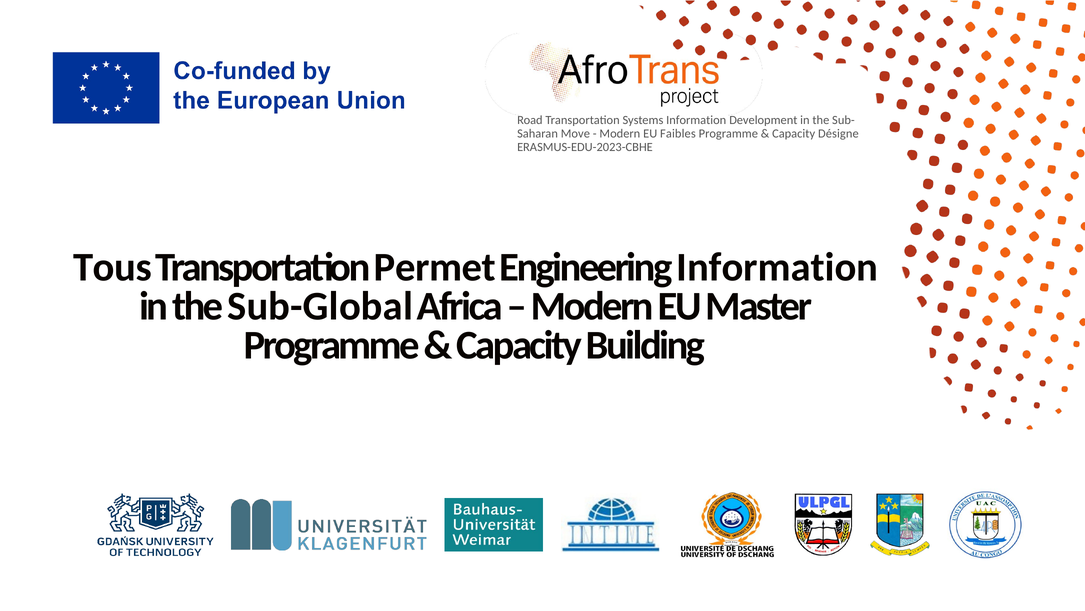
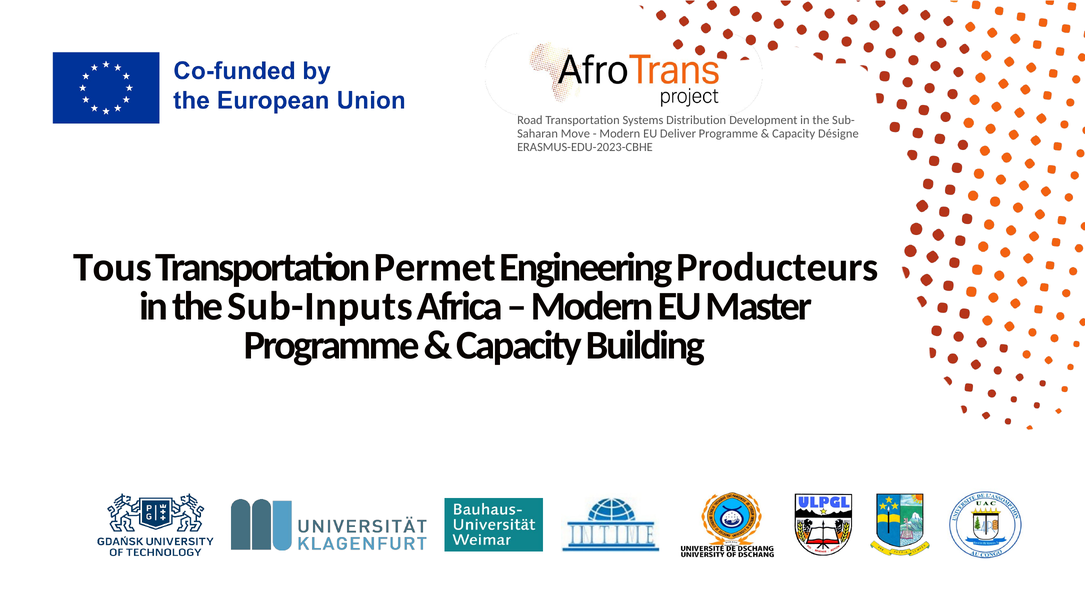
Systems Information: Information -> Distribution (696, 120)
Faibles: Faibles -> Deliver (678, 133)
Engineering Information: Information -> Producteurs (777, 267)
Sub-Global: Sub-Global -> Sub-Inputs (320, 306)
